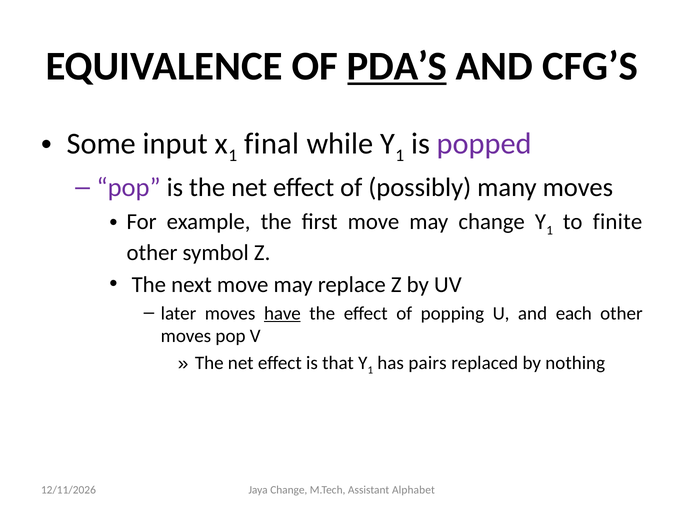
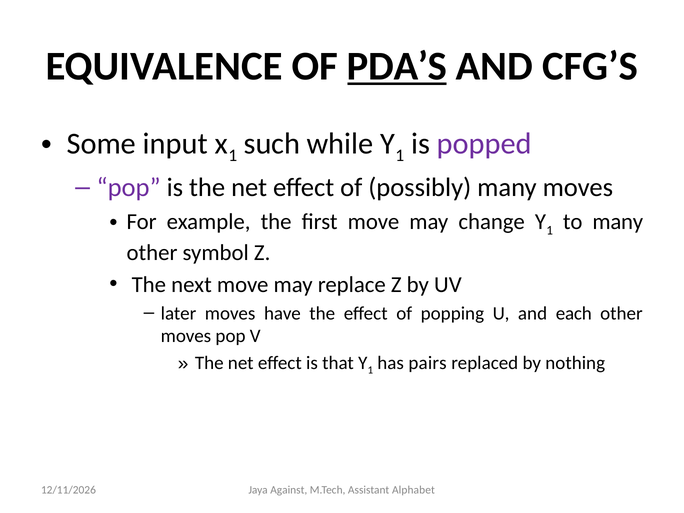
final: final -> such (272, 144)
to finite: finite -> many (618, 222)
have underline: present -> none (282, 313)
Jaya Change: Change -> Against (289, 490)
